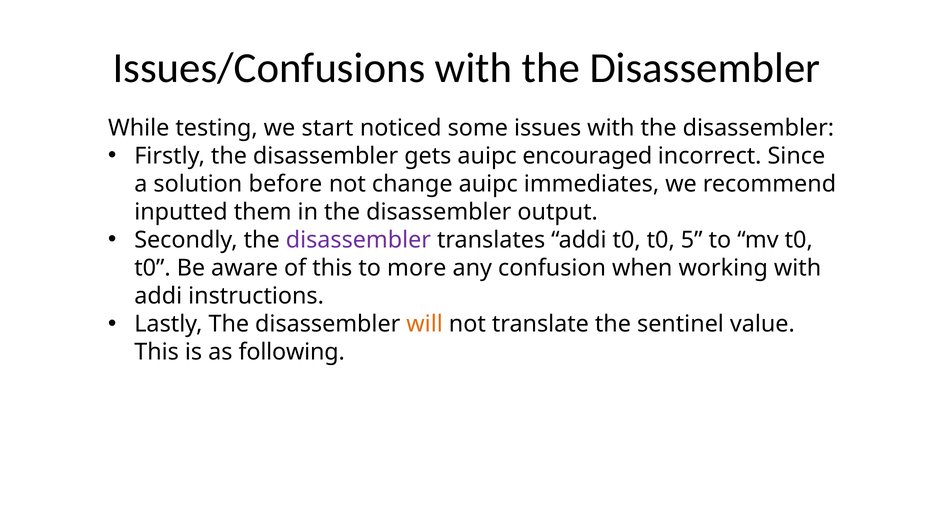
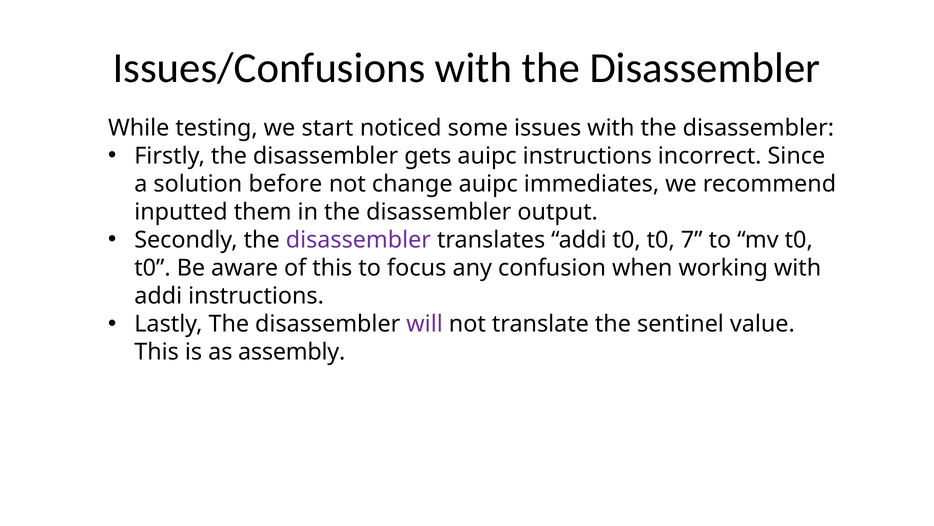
auipc encouraged: encouraged -> instructions (587, 156)
5: 5 -> 7 (692, 240)
more: more -> focus (417, 268)
will colour: orange -> purple (425, 324)
following: following -> assembly (292, 352)
